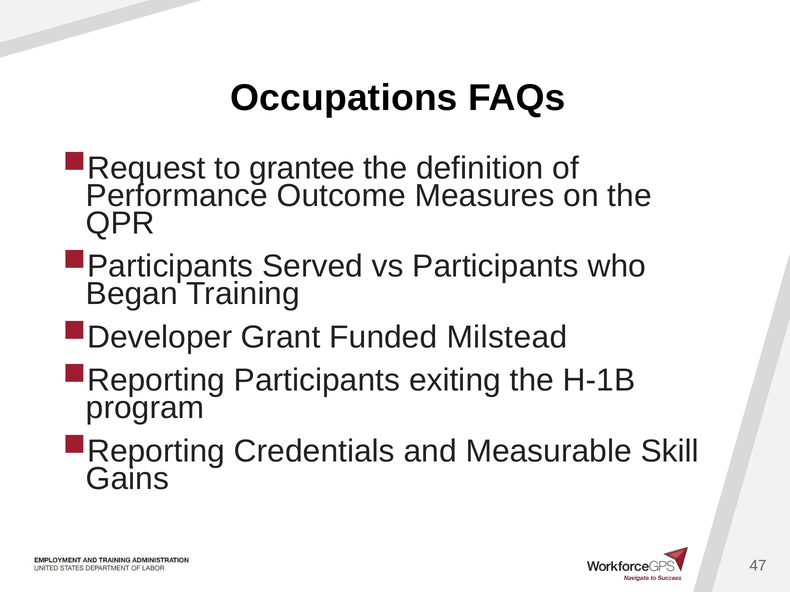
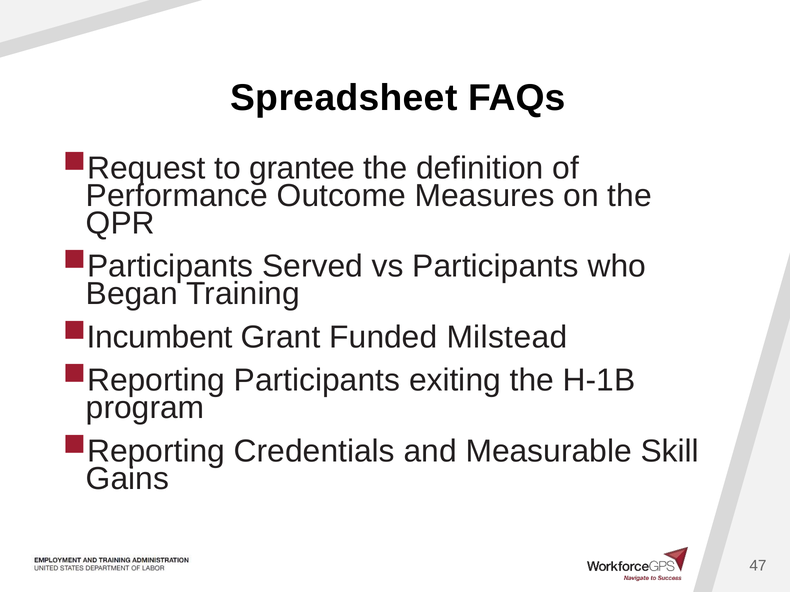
Occupations: Occupations -> Spreadsheet (344, 98)
Developer: Developer -> Incumbent (160, 337)
